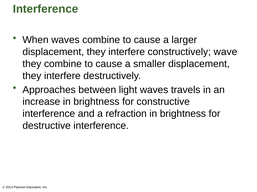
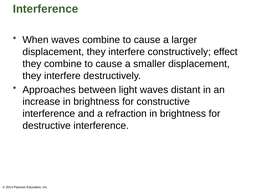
wave: wave -> effect (226, 52)
travels: travels -> distant (186, 90)
